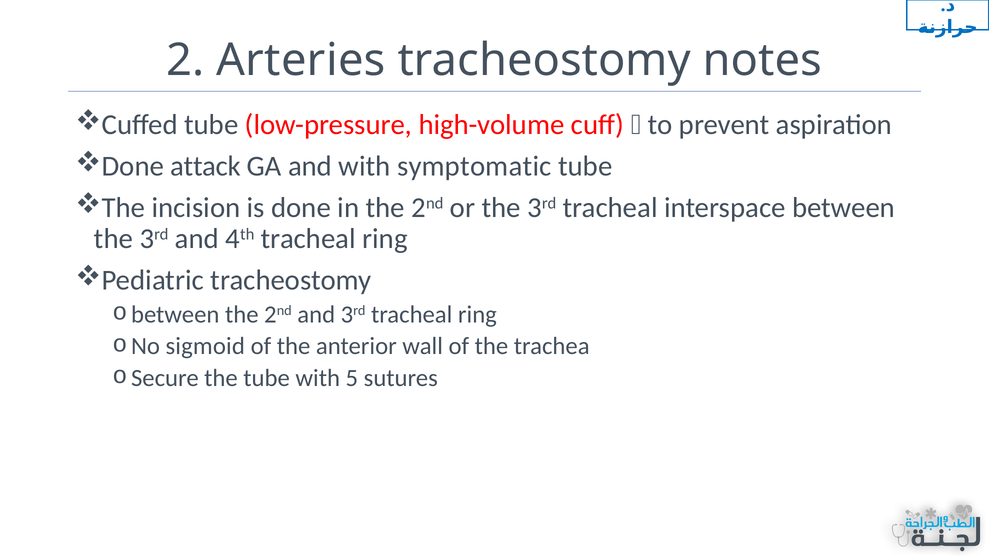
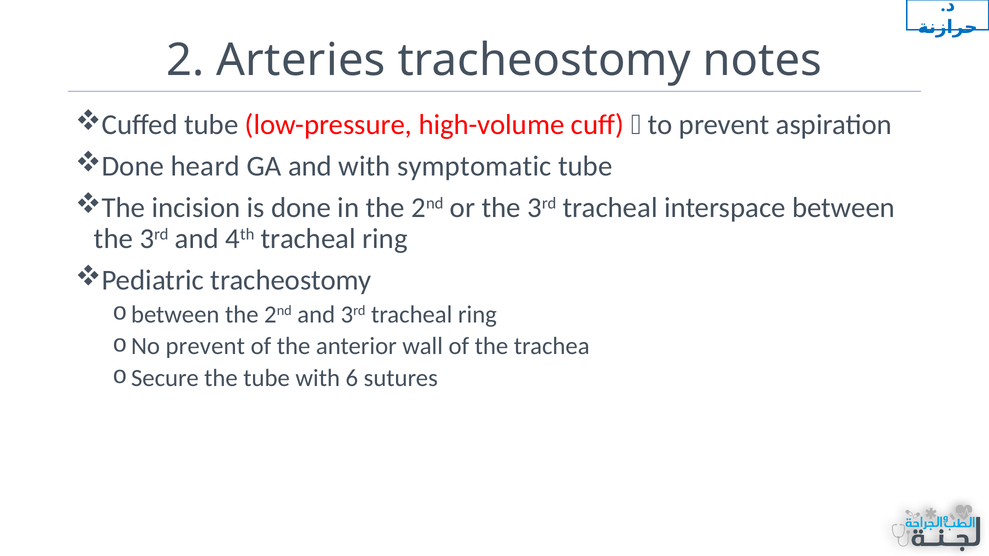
attack: attack -> heard (205, 166)
No sigmoid: sigmoid -> prevent (205, 346)
5: 5 -> 6 (352, 378)
